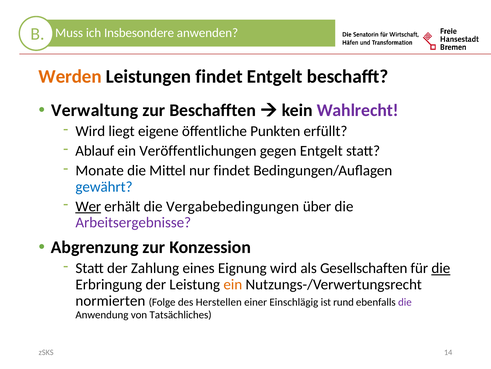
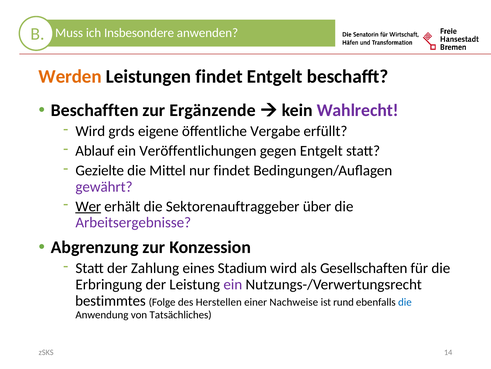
Verwaltung: Verwaltung -> Beschafften (95, 110)
Beschafften: Beschafften -> Ergänzende (213, 110)
liegt: liegt -> grds (122, 131)
Punkten: Punkten -> Vergabe (275, 131)
Monate: Monate -> Gezielte (100, 170)
gewährt colour: blue -> purple (104, 186)
Vergabebedingungen: Vergabebedingungen -> Sektorenauftraggeber (233, 206)
Eignung: Eignung -> Stadium (242, 268)
die underline: present -> none (441, 268)
ein colour: orange -> purple (233, 284)
normierten: normierten -> bestimmtes (110, 300)
Einschlägig: Einschlägig -> Nachweise (294, 301)
die colour: purple -> blue (405, 301)
